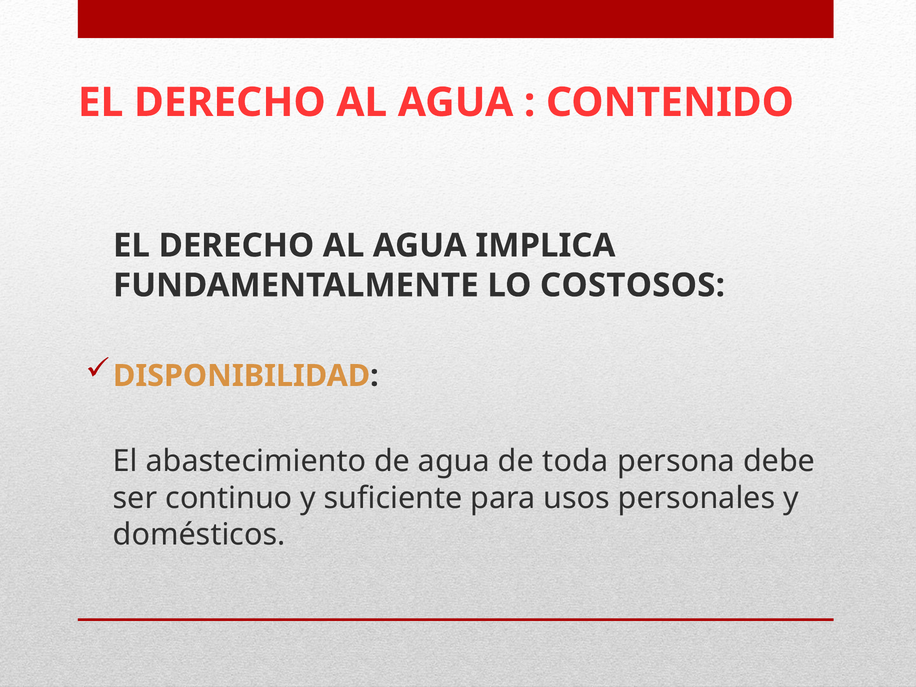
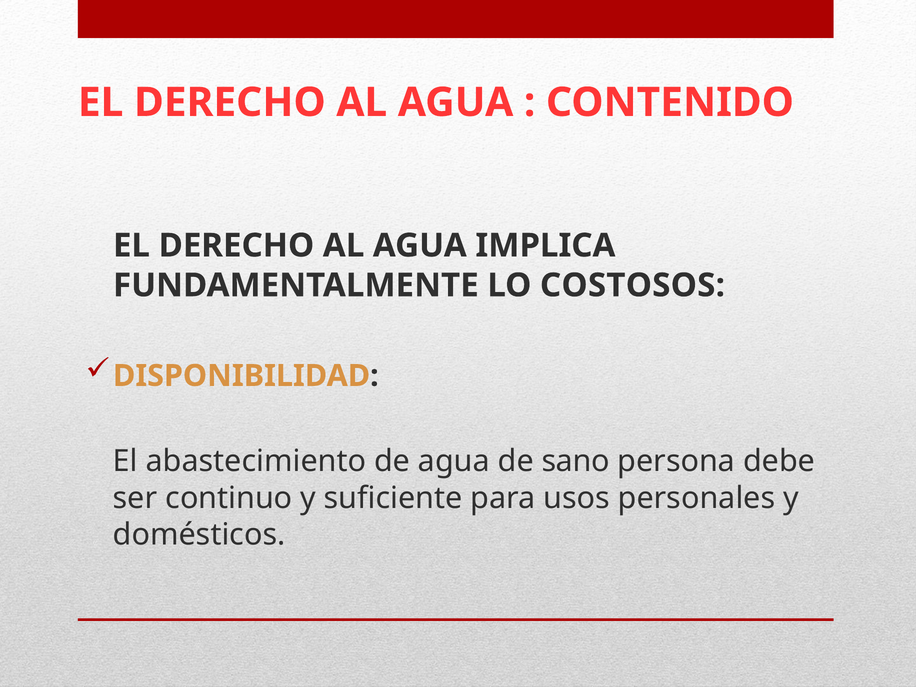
toda: toda -> sano (576, 461)
